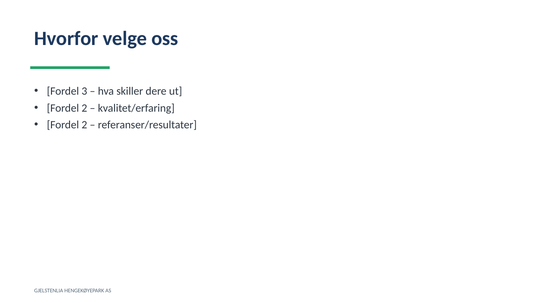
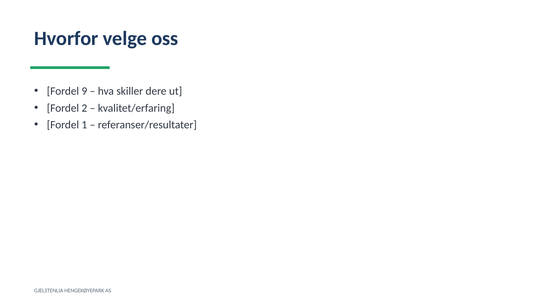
3: 3 -> 9 (84, 91)
2: 2 -> 1 (84, 125)
